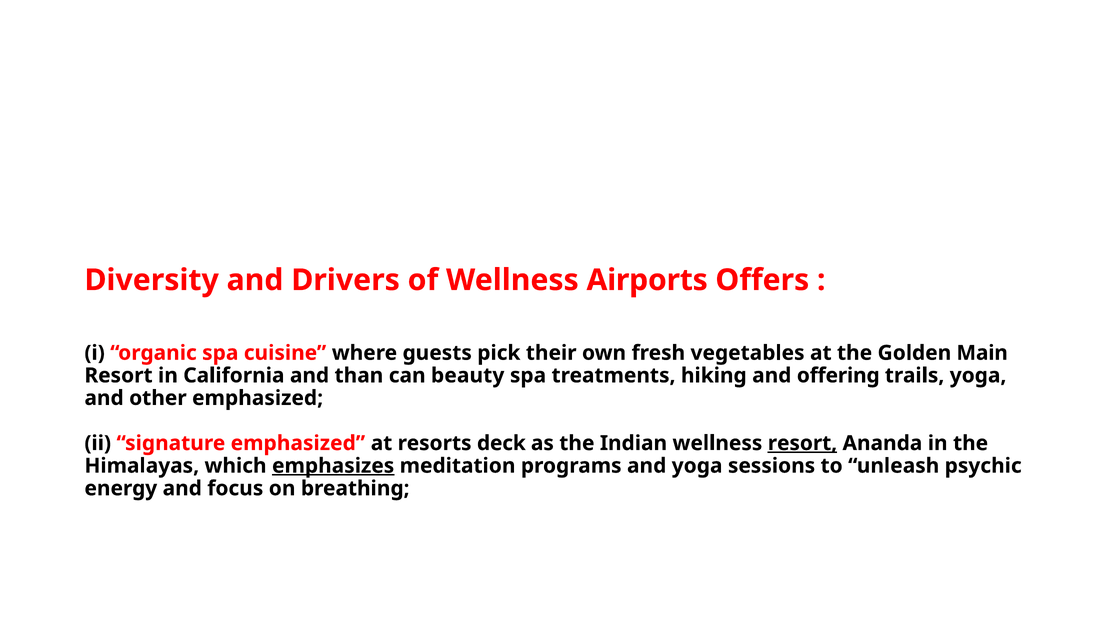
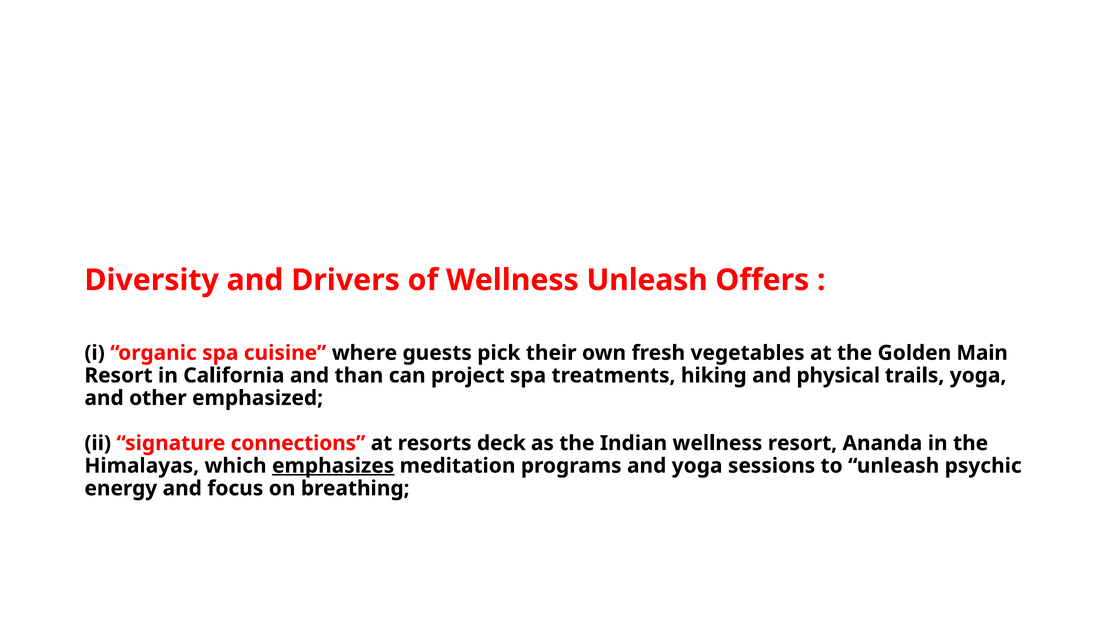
Wellness Airports: Airports -> Unleash (647, 280)
beauty: beauty -> project (468, 376)
offering: offering -> physical (838, 376)
signature emphasized: emphasized -> connections (298, 443)
resort underline: present -> none (802, 443)
